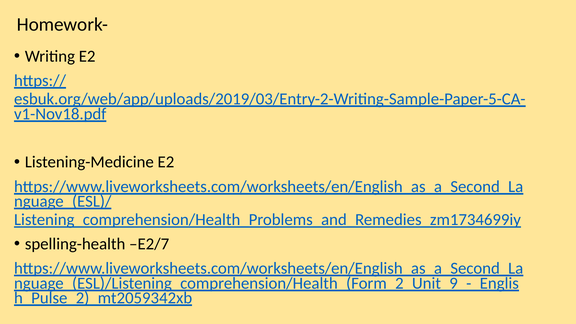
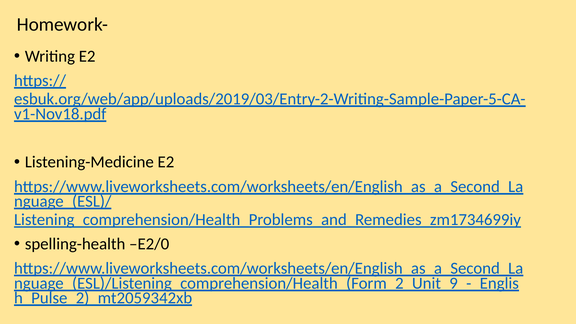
E2/7: E2/7 -> E2/0 (149, 244)
